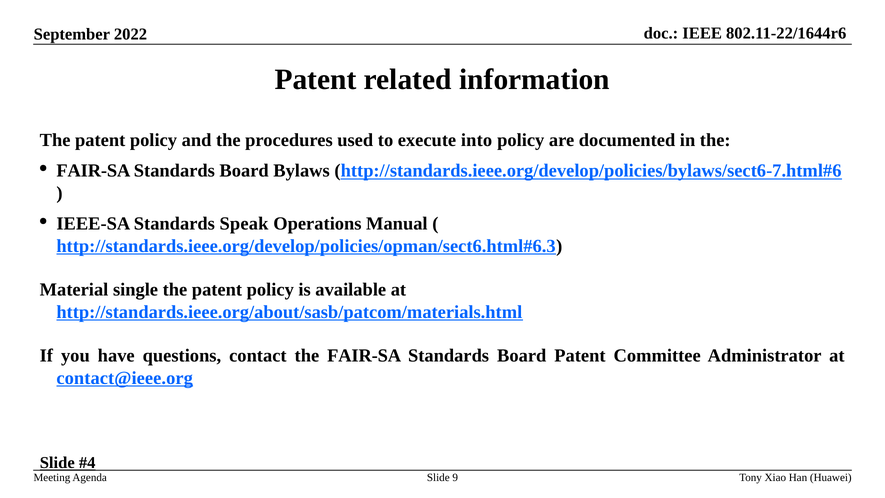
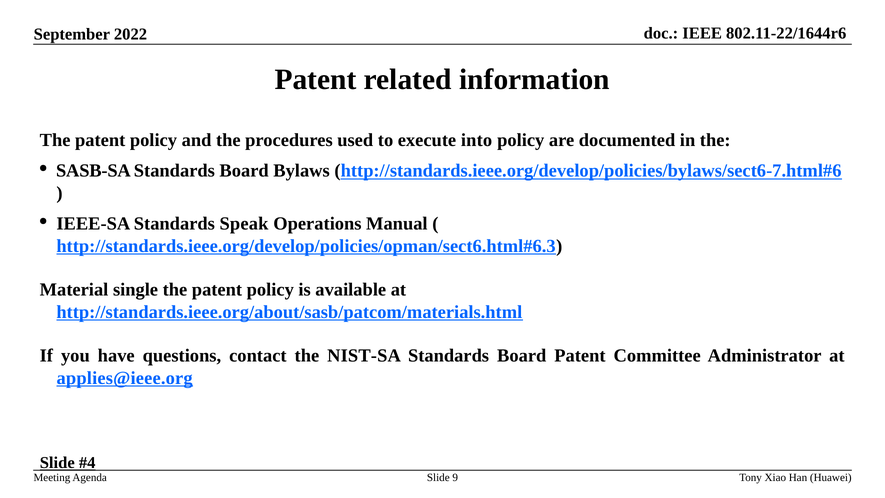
FAIR-SA: FAIR-SA -> SASB-SA (93, 171)
the FAIR-SA: FAIR-SA -> NIST-SA (364, 356)
contact@ieee.org: contact@ieee.org -> applies@ieee.org (125, 378)
